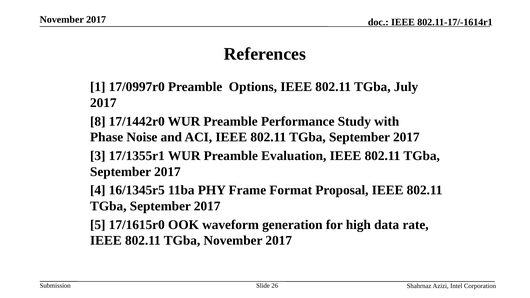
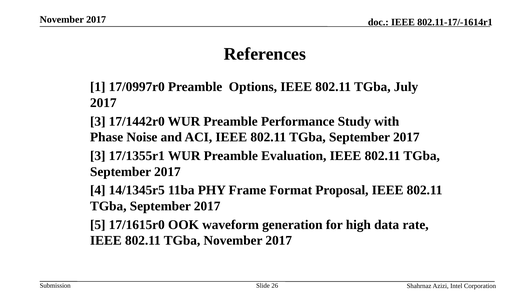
8: 8 -> 3 (98, 121)
16/1345r5: 16/1345r5 -> 14/1345r5 (137, 190)
